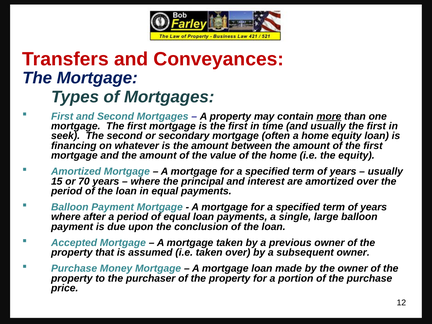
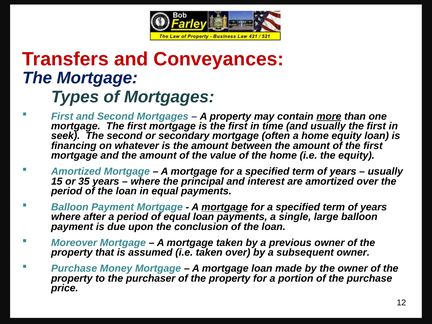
70: 70 -> 35 (84, 181)
mortgage underline: none -> present (225, 207)
Accepted: Accepted -> Moreover (74, 243)
